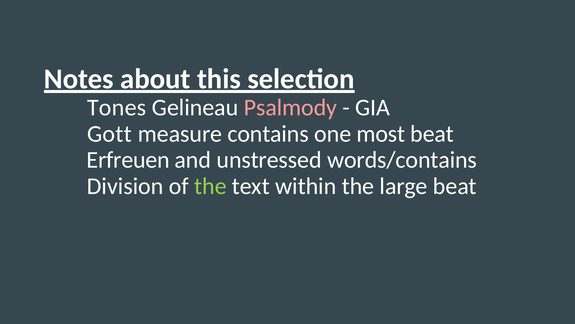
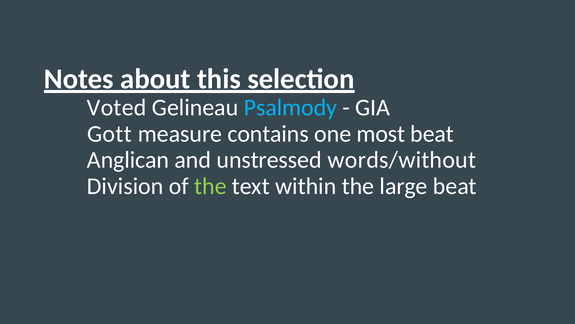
Tones: Tones -> Voted (117, 108)
Psalmody colour: pink -> light blue (290, 108)
Erfreuen: Erfreuen -> Anglican (128, 160)
words/contains: words/contains -> words/without (402, 160)
